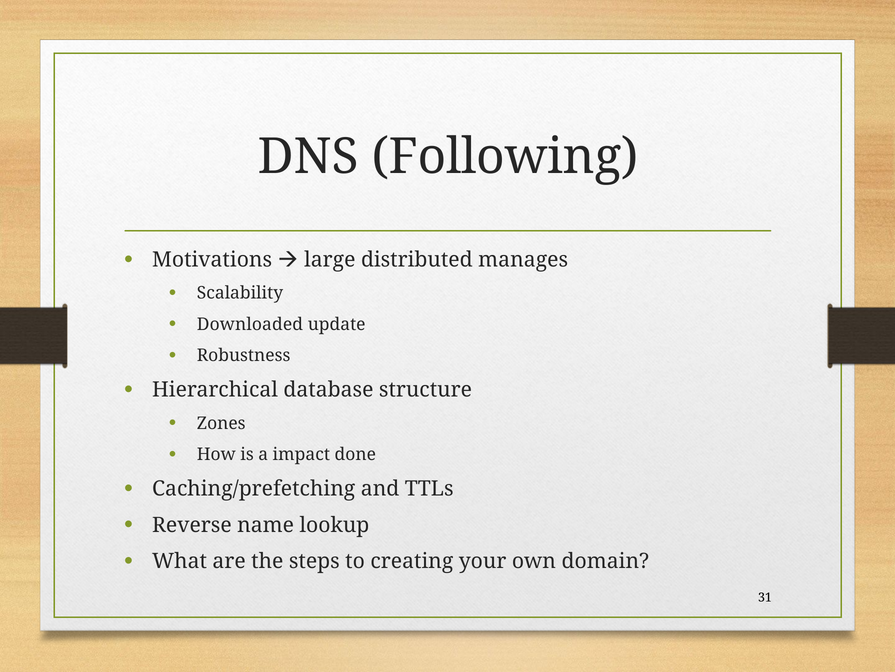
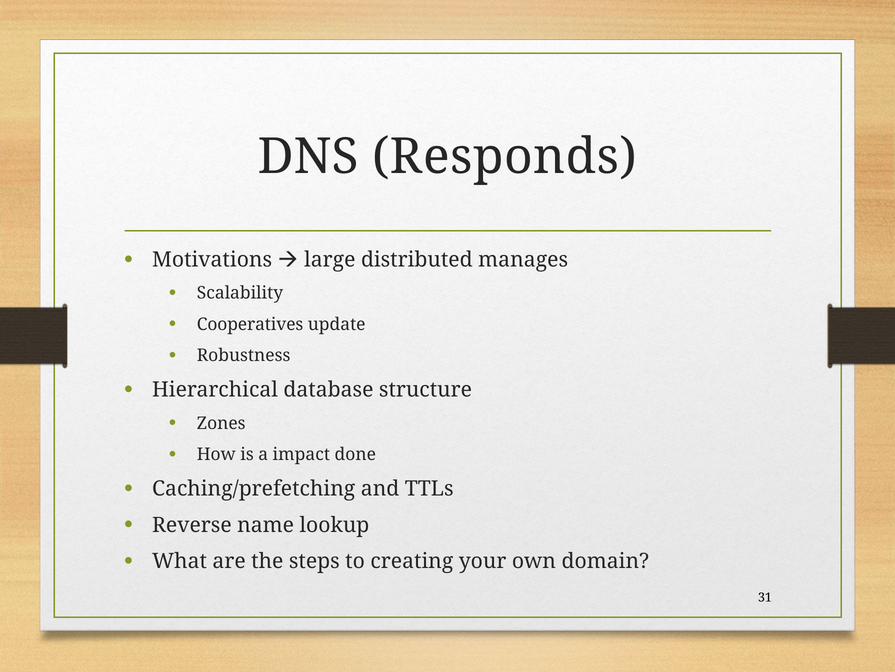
Following: Following -> Responds (505, 157)
Downloaded: Downloaded -> Cooperatives (250, 324)
